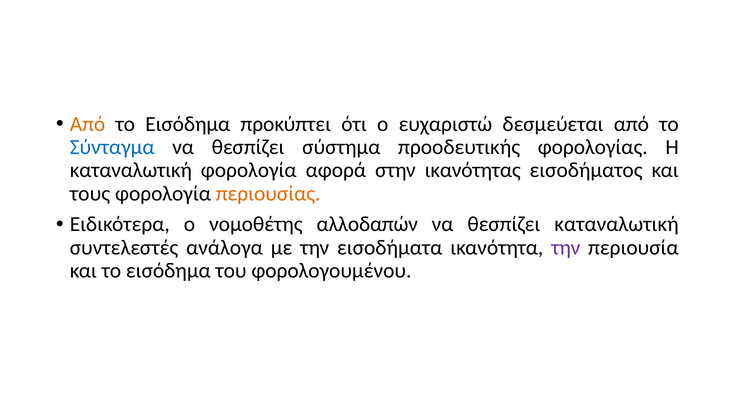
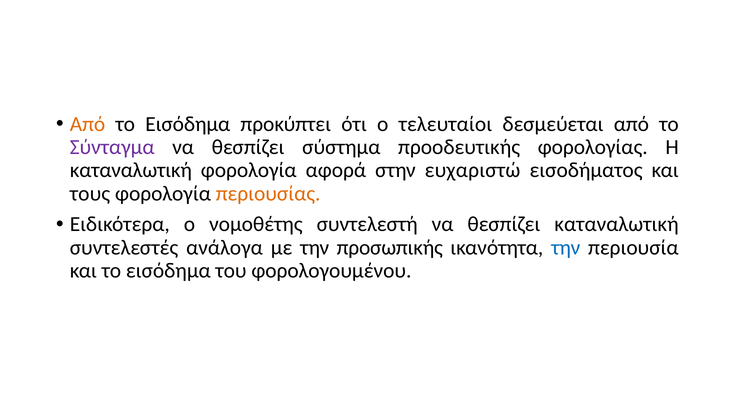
ευχαριστώ: ευχαριστώ -> τελευταίοι (445, 124)
Σύνταγμα colour: blue -> purple (112, 147)
ικανότητας: ικανότητας -> ευχαριστώ (473, 171)
αλλοδαπών: αλλοδαπών -> συντελεστή (367, 225)
εισοδήματα: εισοδήματα -> προσωπικής (390, 248)
την colour: purple -> blue (566, 248)
